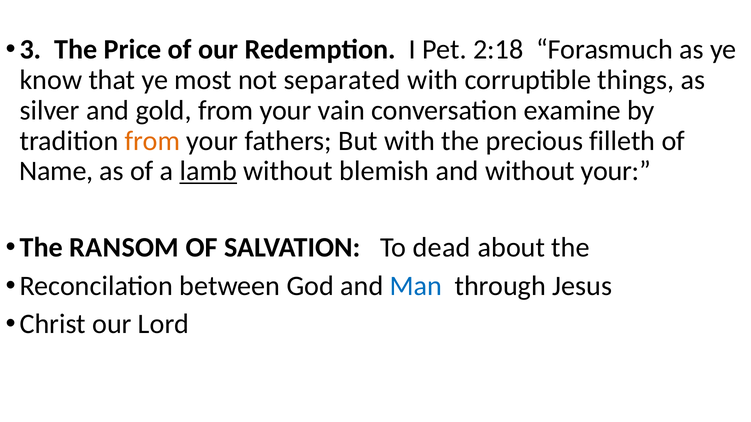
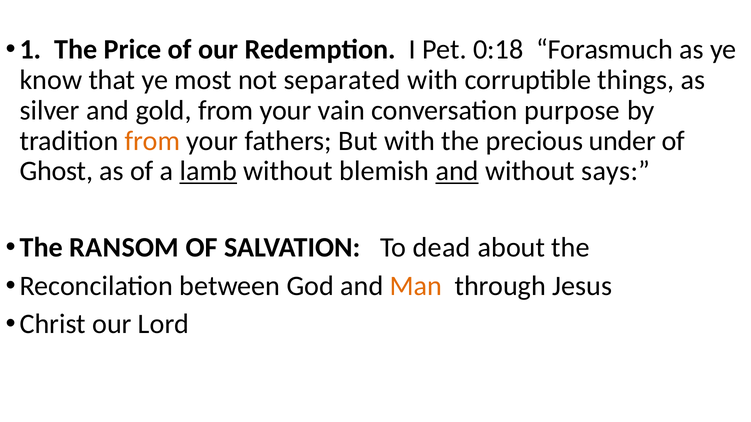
3: 3 -> 1 (31, 50)
2:18: 2:18 -> 0:18 (498, 50)
examine: examine -> purpose (572, 110)
filleth: filleth -> under (622, 141)
Name: Name -> Ghost (56, 171)
and underline: none -> present (457, 171)
without your: your -> says (616, 171)
Man colour: blue -> orange (416, 286)
